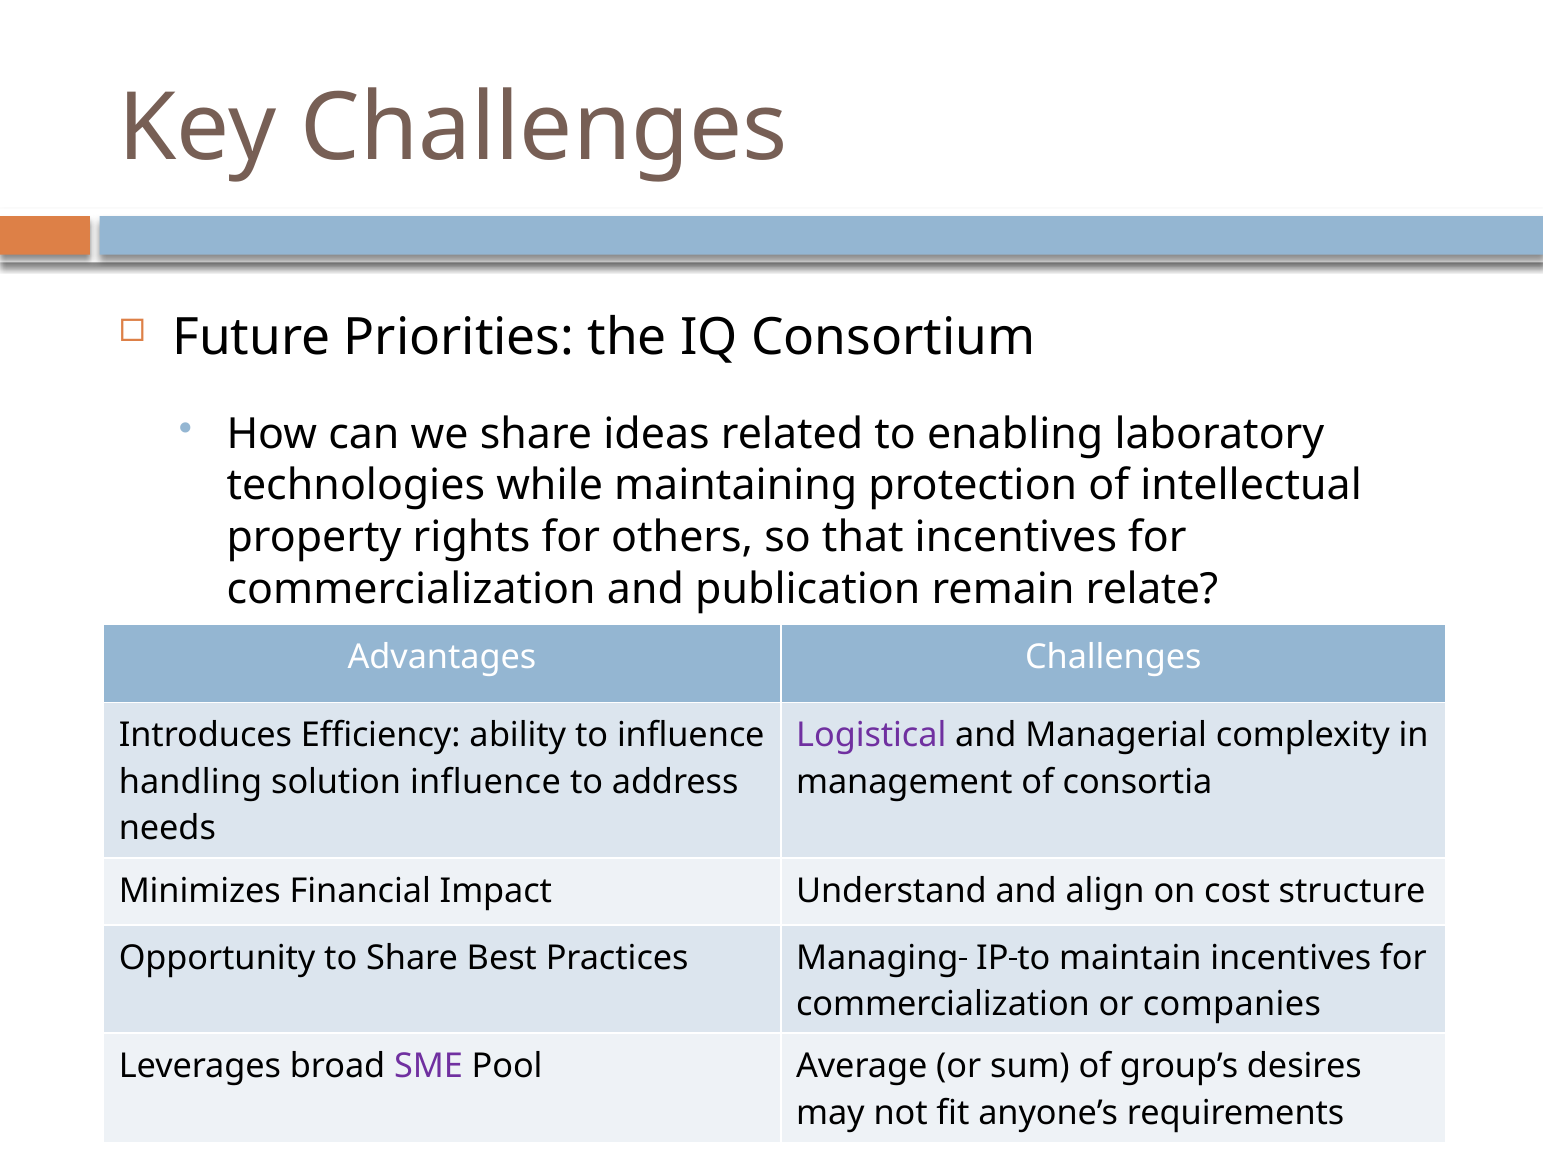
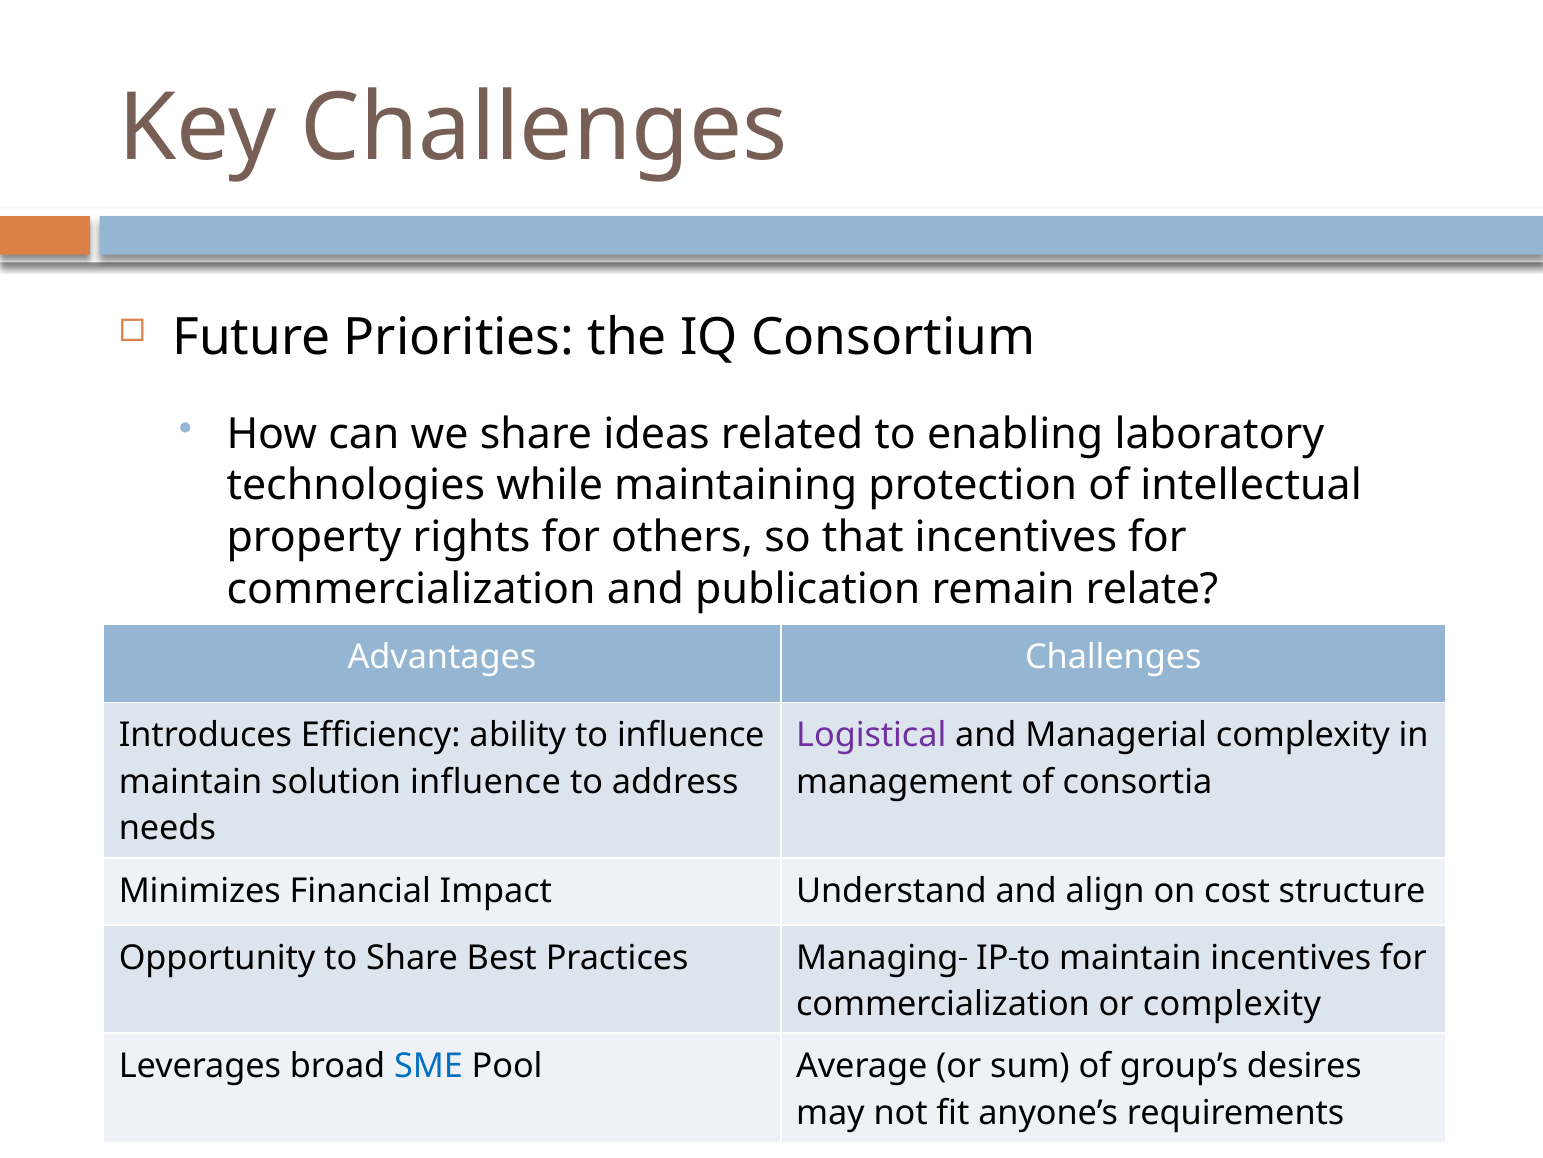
handling: handling -> maintain (191, 782)
or companies: companies -> complexity (1232, 1004)
SME colour: purple -> blue (429, 1066)
